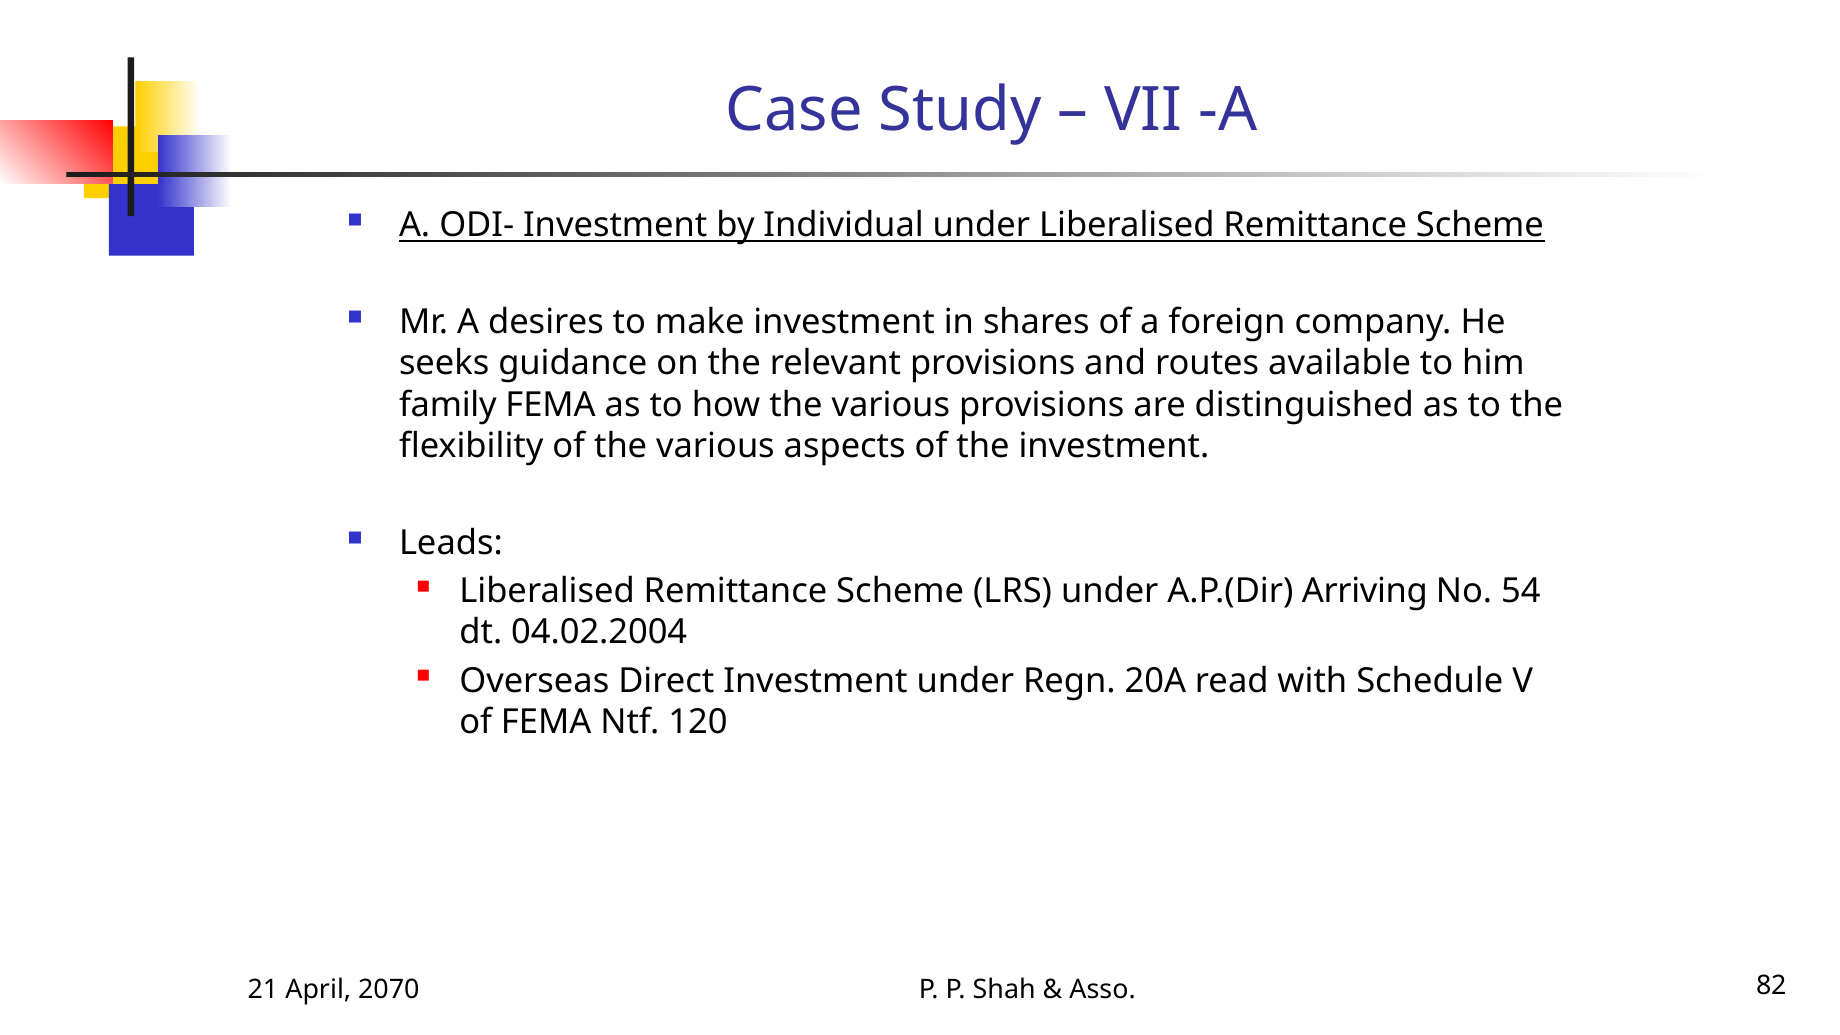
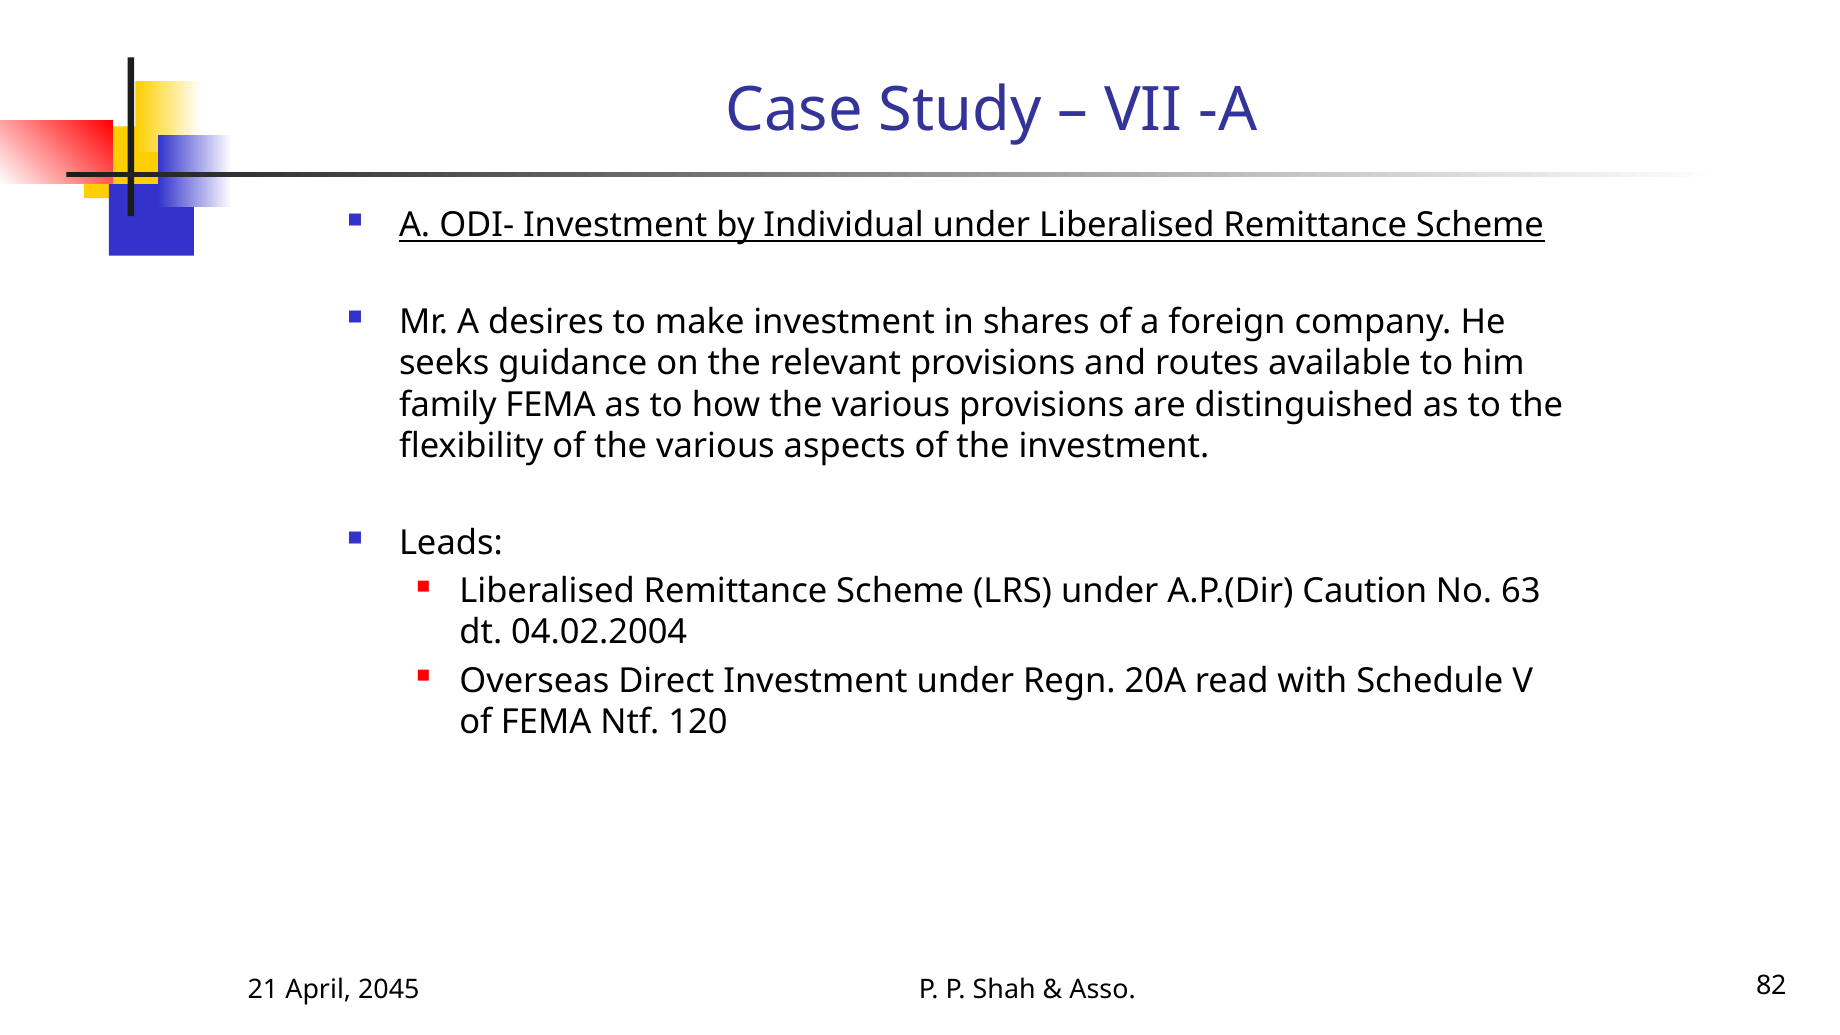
Arriving: Arriving -> Caution (1365, 591)
54: 54 -> 63 (1521, 591)
2070: 2070 -> 2045 (389, 990)
